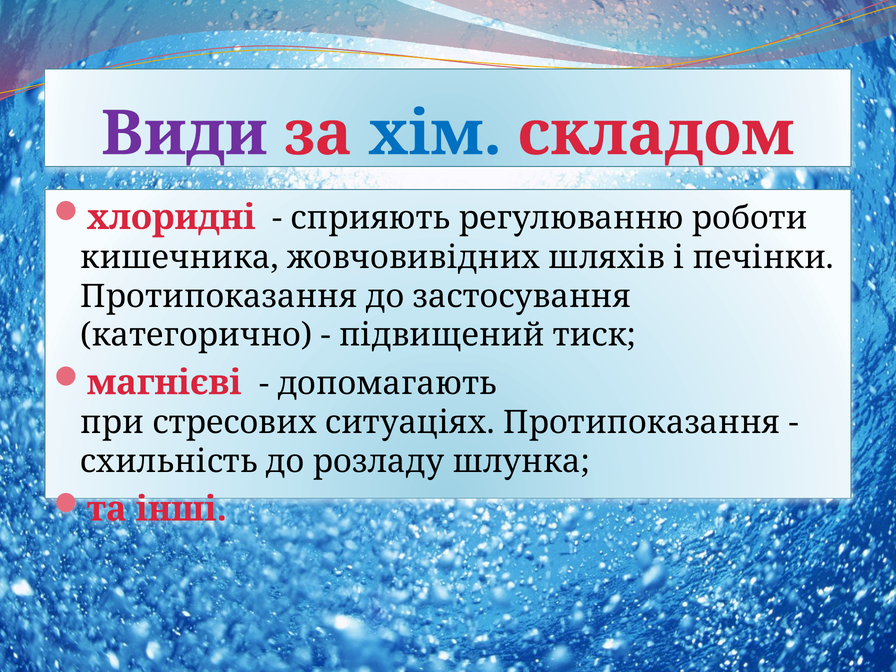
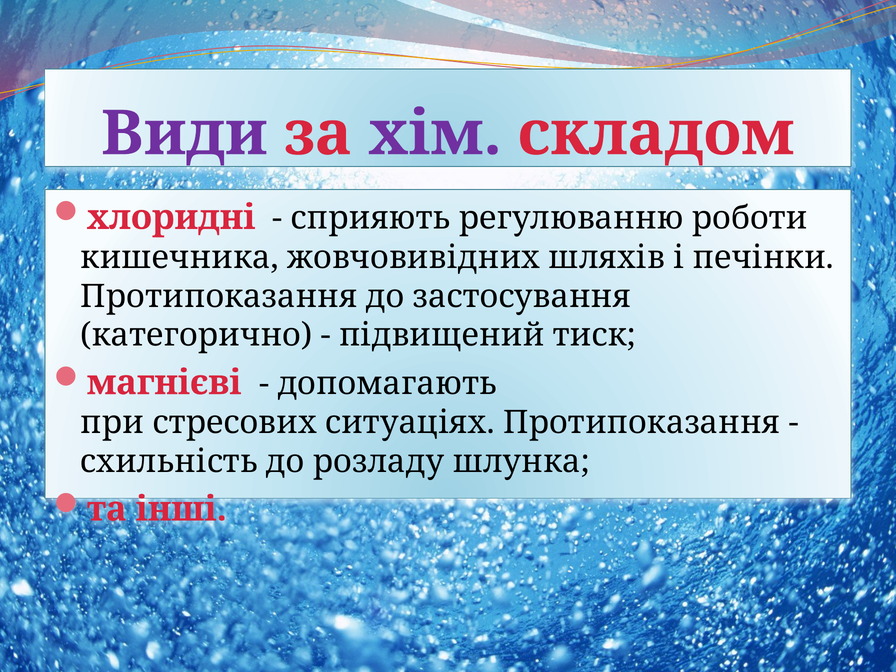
хім colour: blue -> purple (435, 134)
